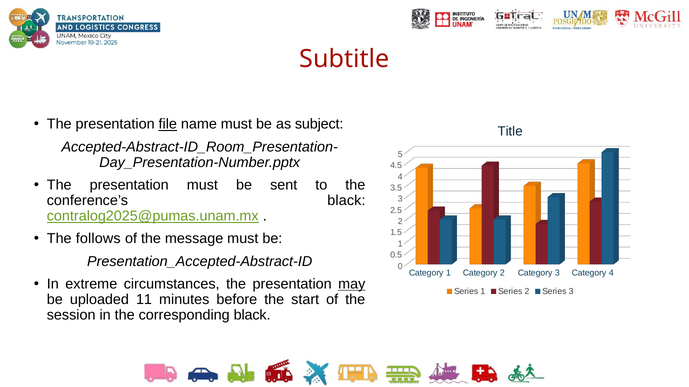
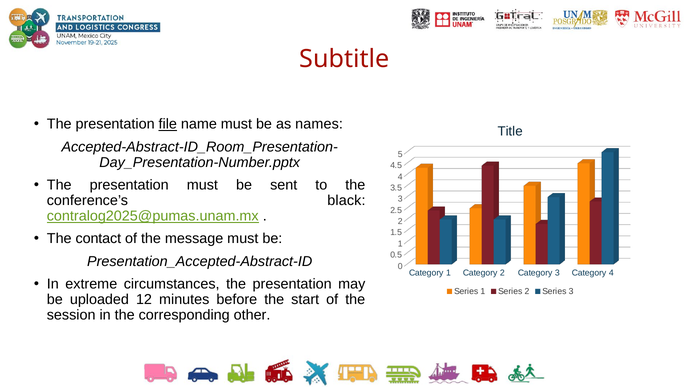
subject: subject -> names (319, 124)
follows: follows -> contact (98, 239)
may underline: present -> none (352, 285)
11: 11 -> 12 (144, 300)
corresponding black: black -> other (252, 316)
